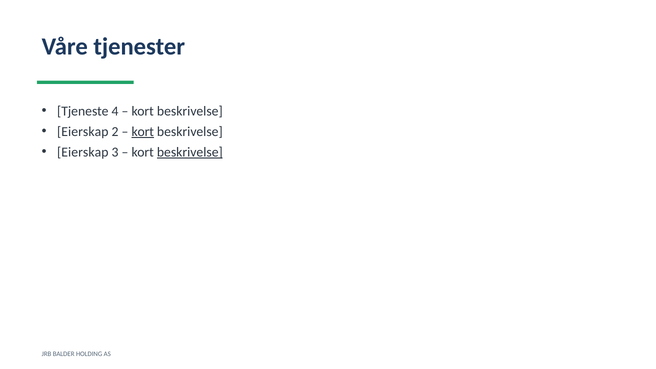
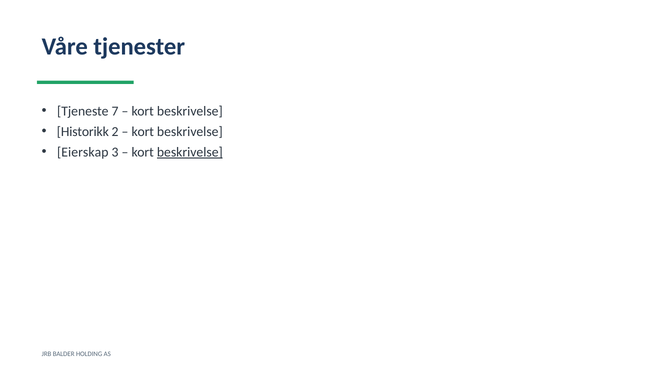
4: 4 -> 7 (115, 111)
Eierskap: Eierskap -> Historikk (83, 132)
kort underline: present -> none (143, 132)
